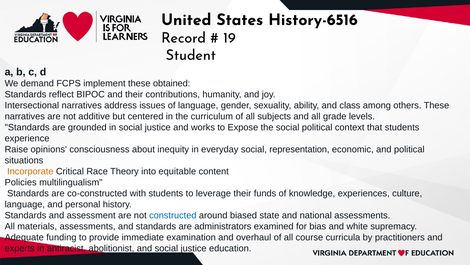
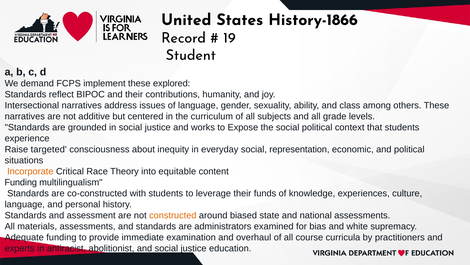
History-6516: History-6516 -> History-1866 (313, 20)
obtained: obtained -> explored (172, 83)
opinions: opinions -> targeted (49, 149)
Policies: Policies -> Funding (21, 182)
constructed colour: blue -> orange (173, 215)
